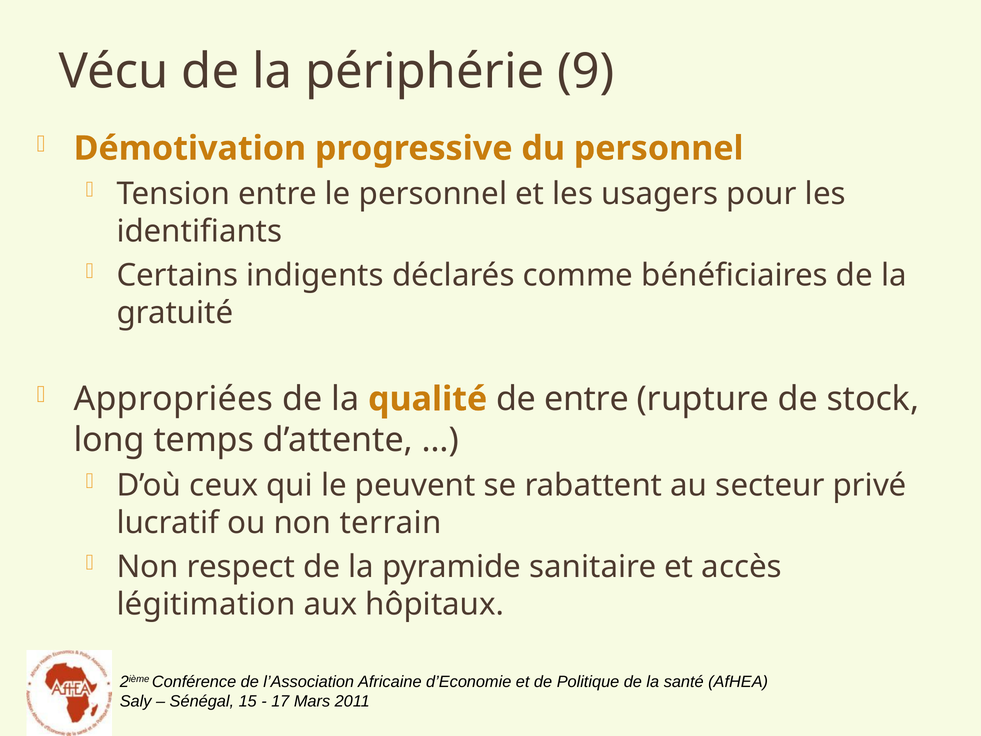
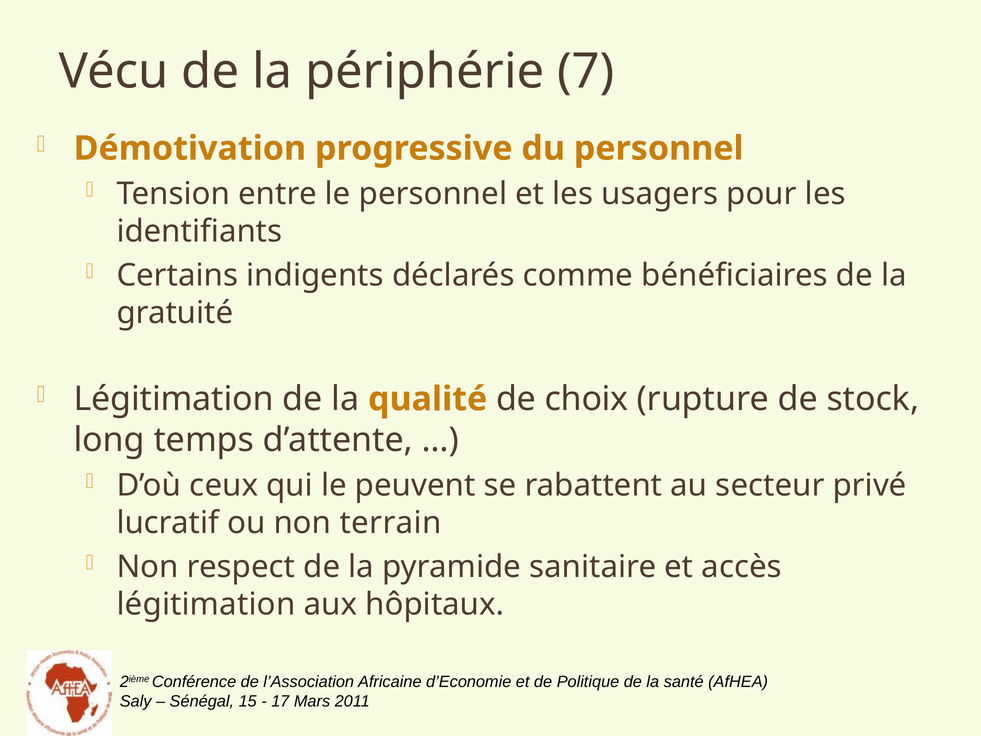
9: 9 -> 7 (586, 71)
Appropriées: Appropriées -> Légitimation (174, 399)
de entre: entre -> choix (587, 399)
